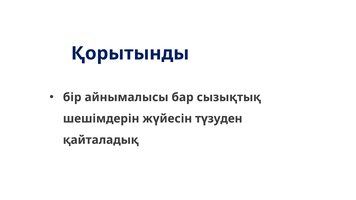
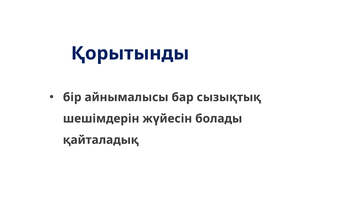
түзуден: түзуден -> болады (219, 119)
